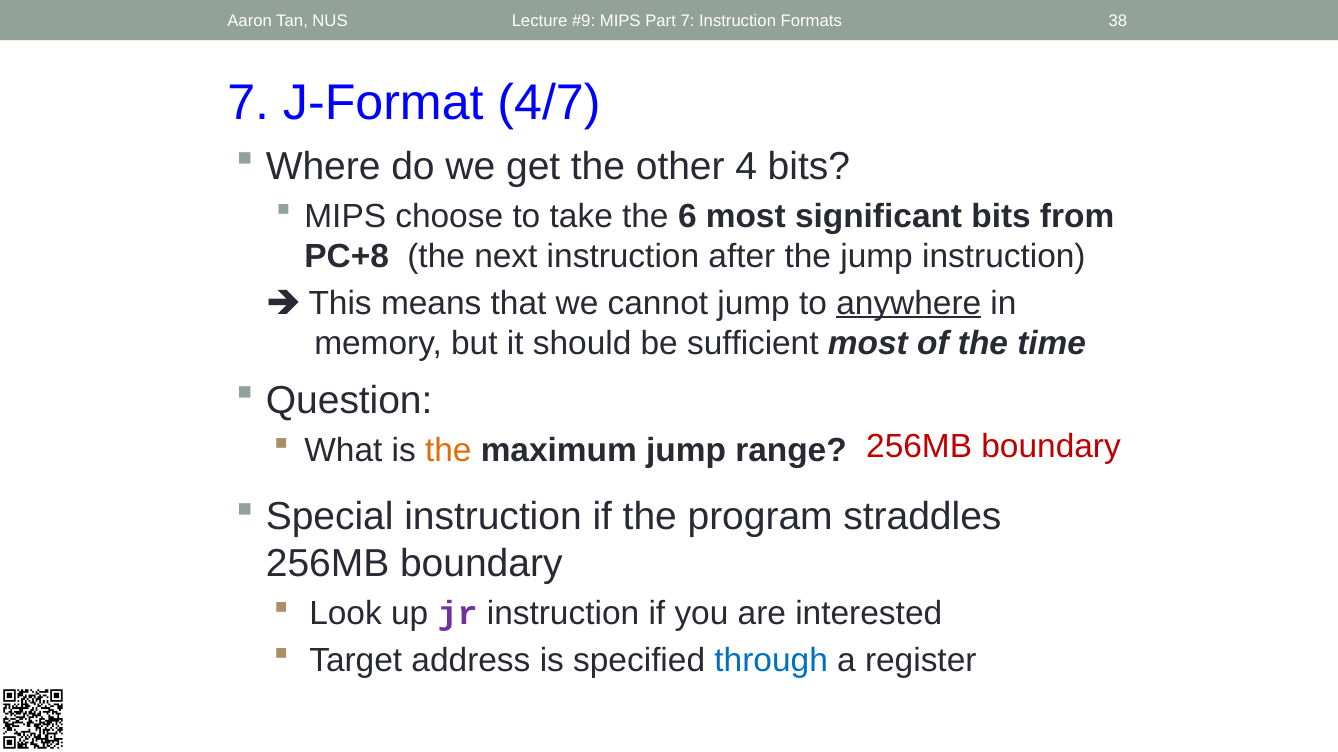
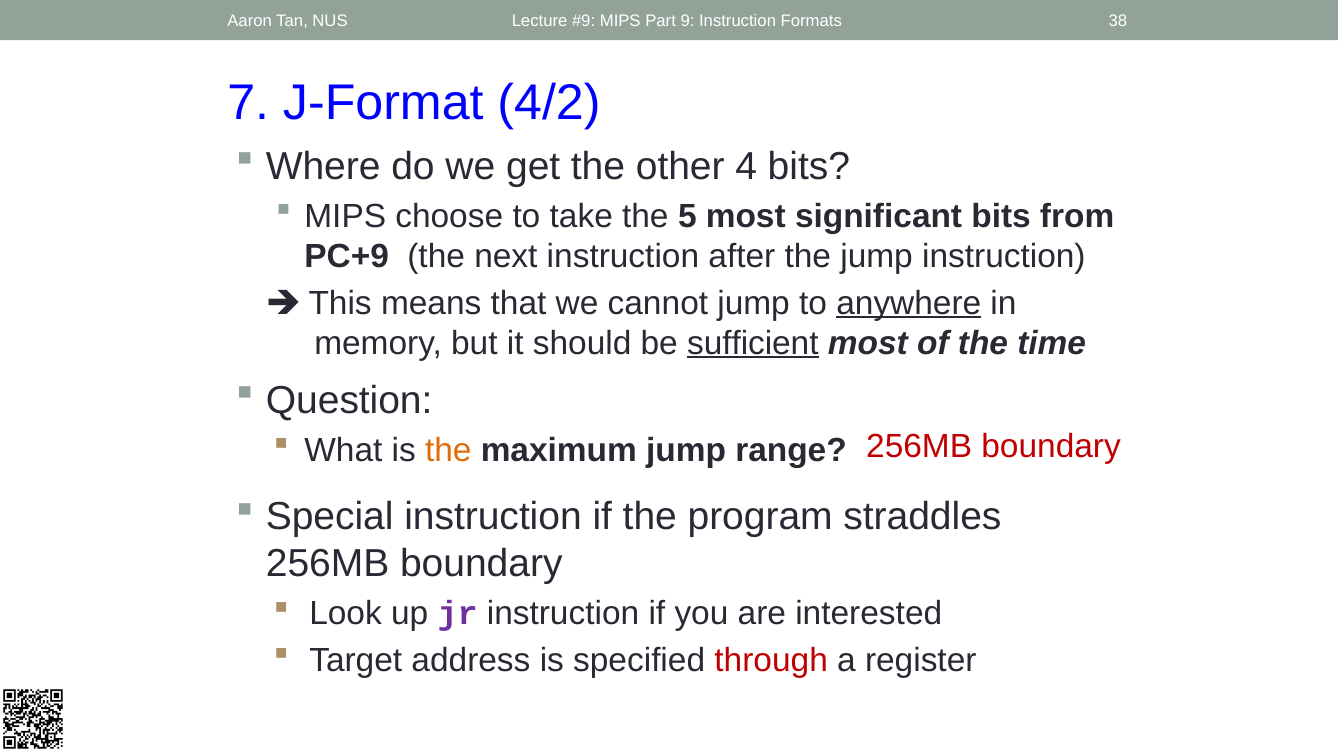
Part 7: 7 -> 9 (687, 21)
4/7: 4/7 -> 4/2 (549, 103)
6: 6 -> 5 (687, 216)
PC+8: PC+8 -> PC+9 (347, 256)
sufficient underline: none -> present (753, 343)
through colour: blue -> red (771, 661)
